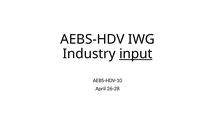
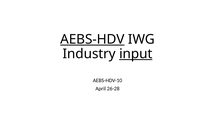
AEBS-HDV underline: none -> present (92, 39)
